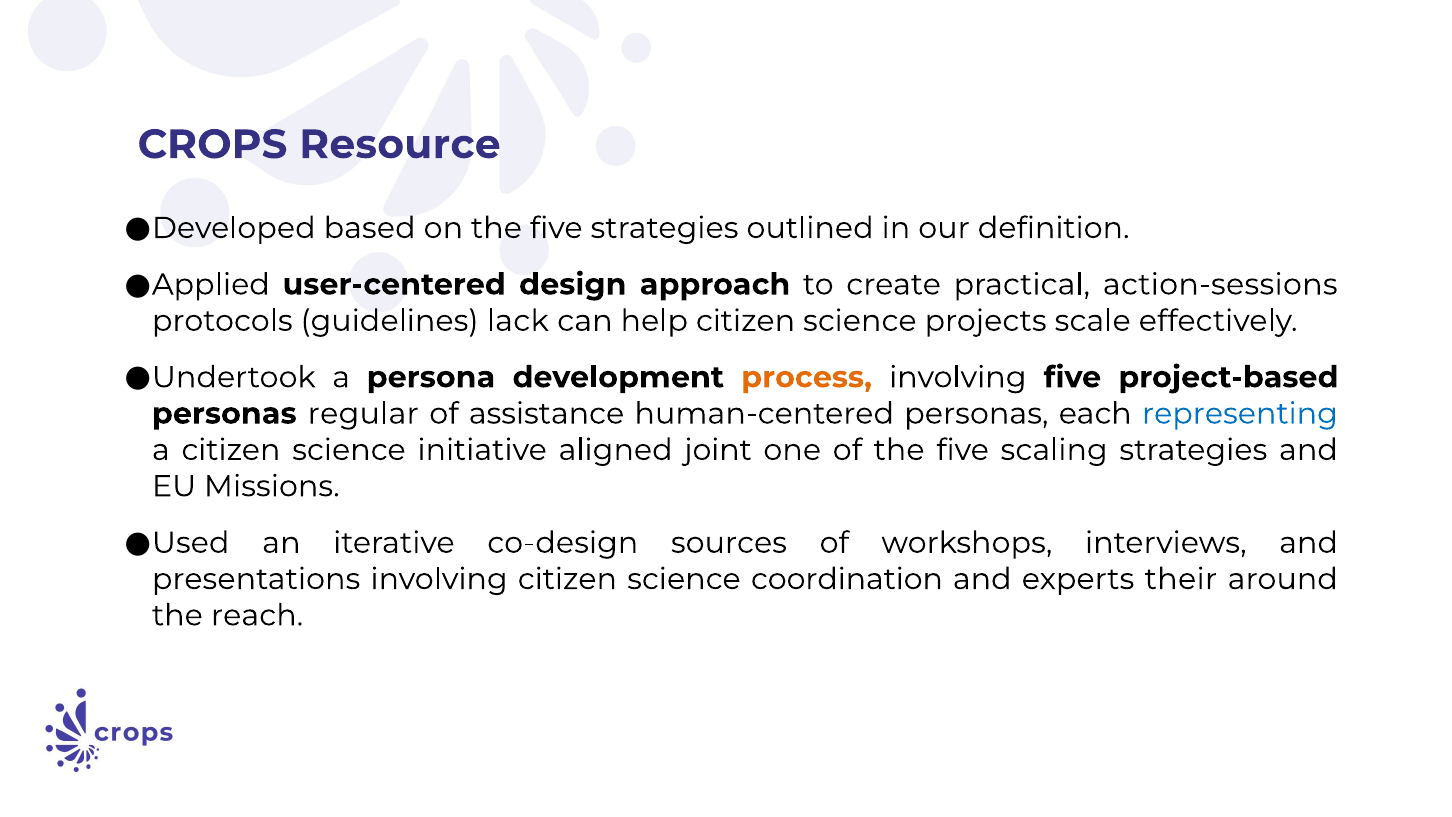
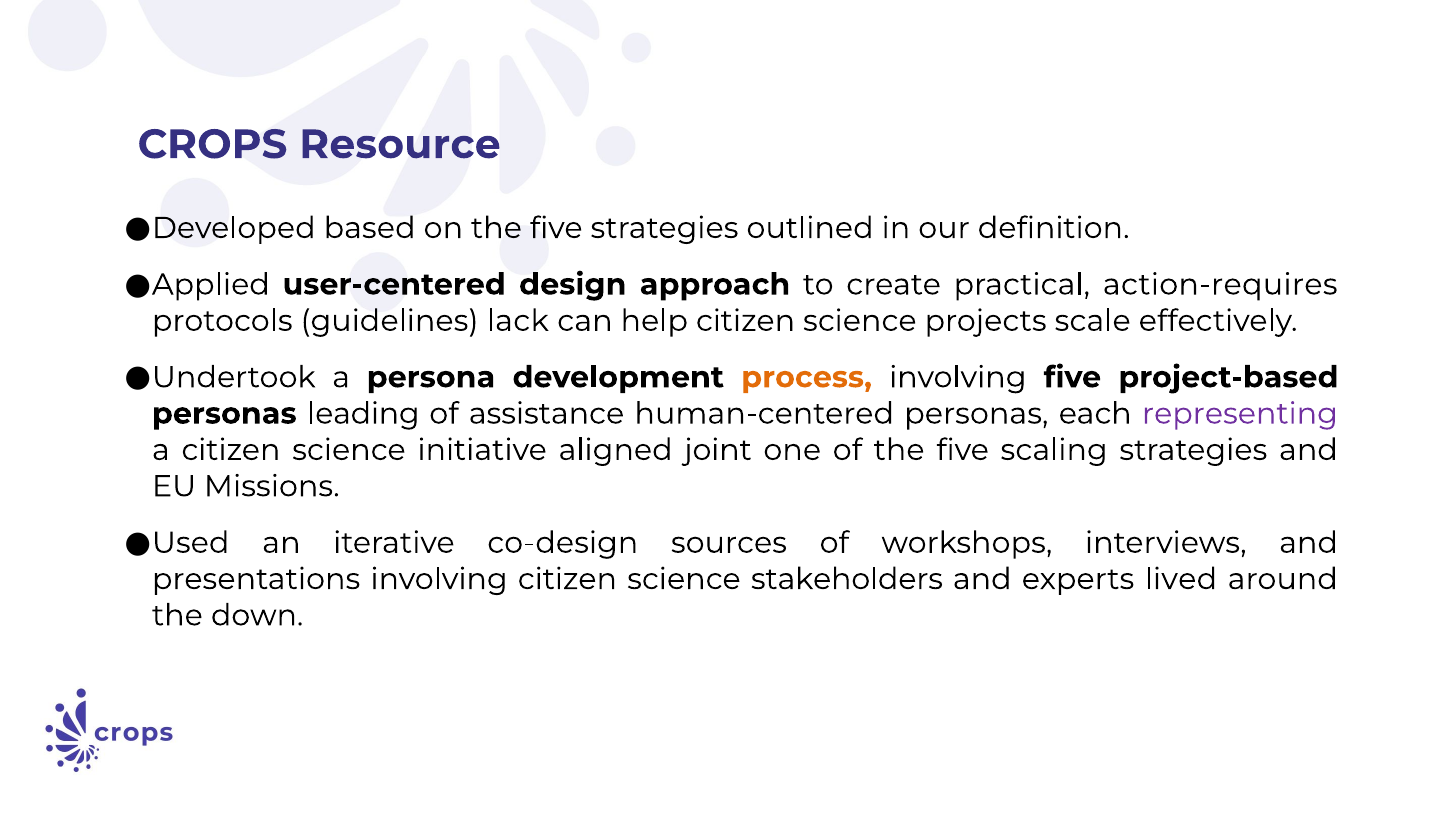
action-sessions: action-sessions -> action-requires (1220, 284)
regular: regular -> leading (363, 414)
representing colour: blue -> purple (1240, 414)
coordination: coordination -> stakeholders (847, 579)
their: their -> lived (1181, 579)
reach: reach -> down (257, 615)
